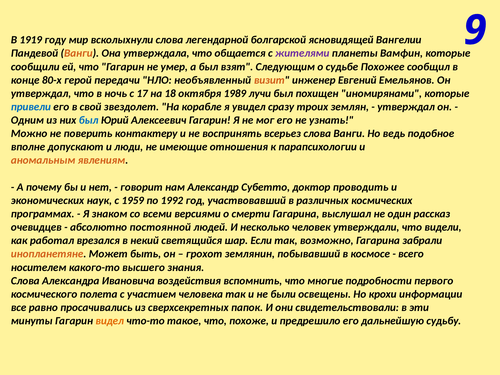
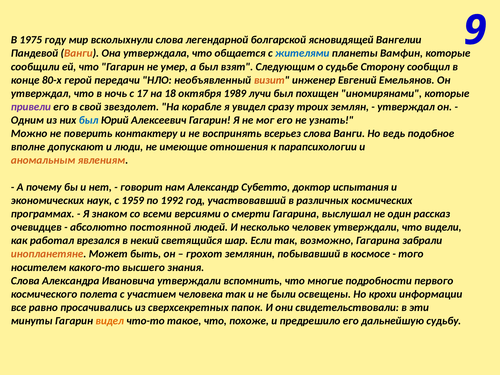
1919: 1919 -> 1975 (31, 40)
жителями colour: purple -> blue (302, 53)
Похожее: Похожее -> Сторону (383, 67)
привели colour: blue -> purple (31, 107)
проводить: проводить -> испытания (361, 187)
всего: всего -> того (411, 254)
Ивановича воздействия: воздействия -> утверждали (189, 281)
